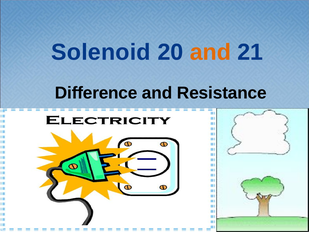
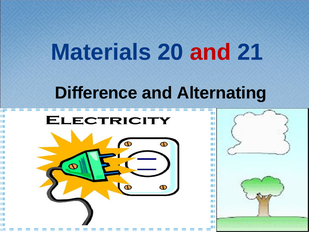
Solenoid: Solenoid -> Materials (101, 52)
and colour: orange -> red (210, 52)
Resistance: Resistance -> Alternating (222, 93)
